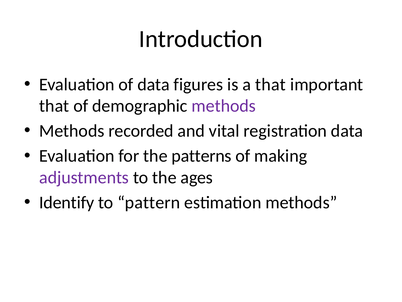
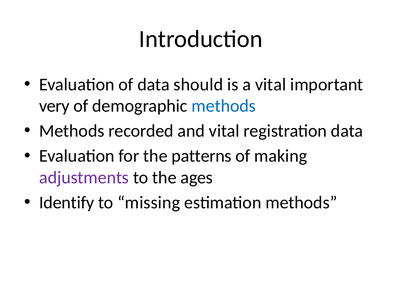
figures: figures -> should (198, 84)
a that: that -> vital (271, 84)
that: that -> very (54, 106)
methods colour: purple -> blue (224, 106)
pattern: pattern -> missing (149, 202)
